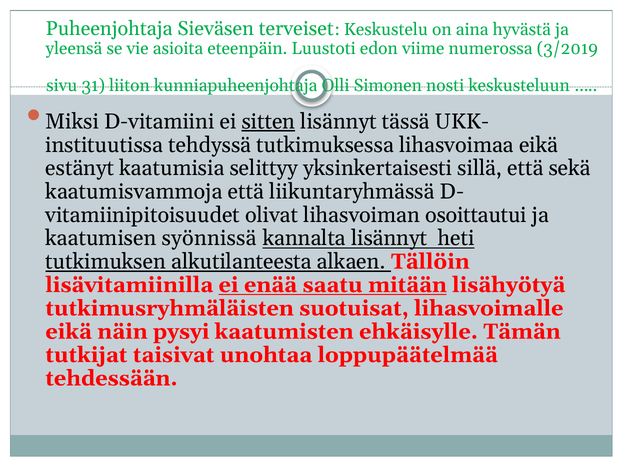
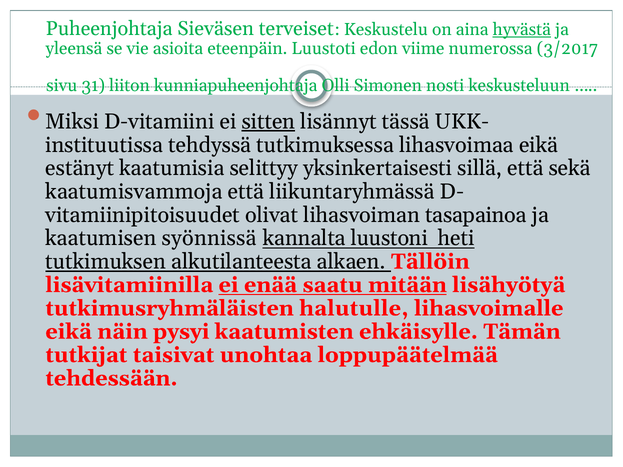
hyvästä underline: none -> present (522, 29)
3/2019: 3/2019 -> 3/2017 (567, 48)
osoittautui: osoittautui -> tasapainoa (476, 215)
kannalta lisännyt: lisännyt -> luustoni (389, 238)
suotuisat: suotuisat -> halutulle (354, 308)
